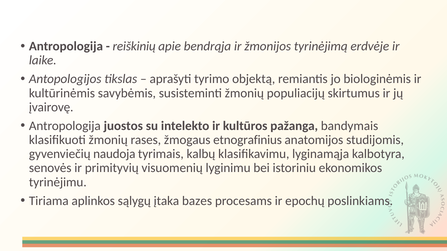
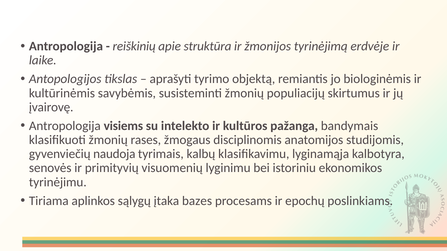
bendrąja: bendrąja -> struktūra (208, 46)
juostos: juostos -> visiems (123, 126)
etnografinius: etnografinius -> disciplinomis (247, 140)
